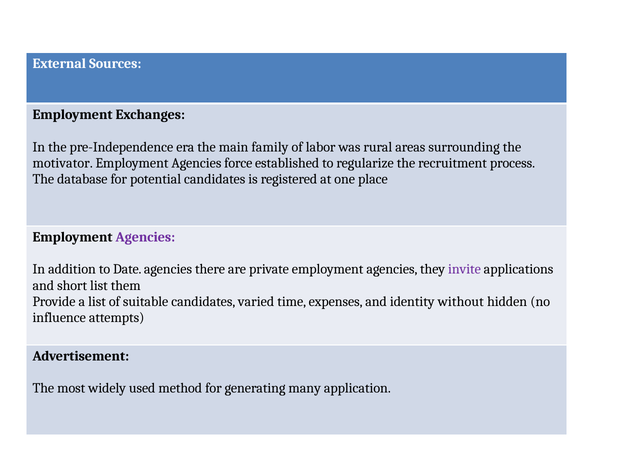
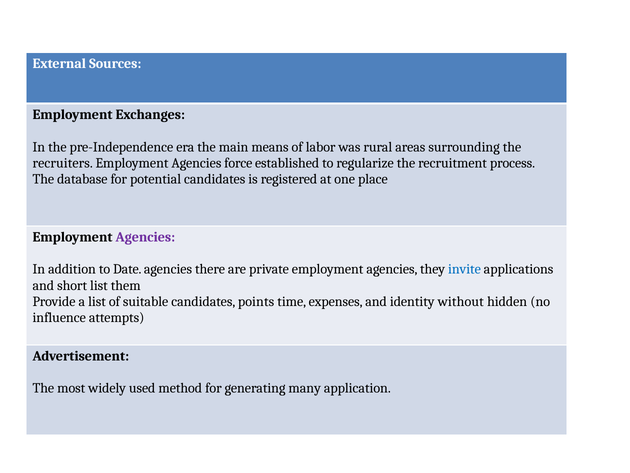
family: family -> means (270, 147)
motivator: motivator -> recruiters (63, 163)
invite colour: purple -> blue (464, 269)
varied: varied -> points (256, 301)
